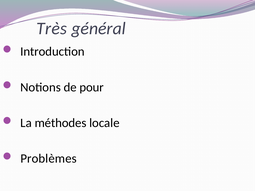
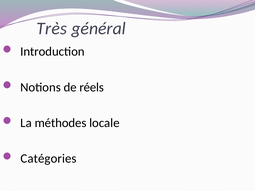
pour: pour -> réels (92, 87)
Problèmes: Problèmes -> Catégories (49, 159)
